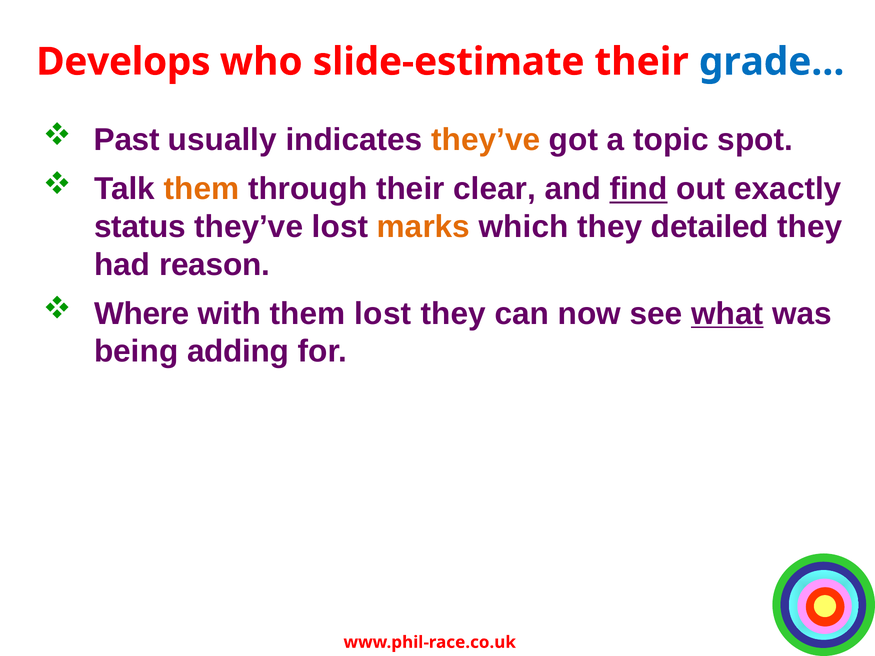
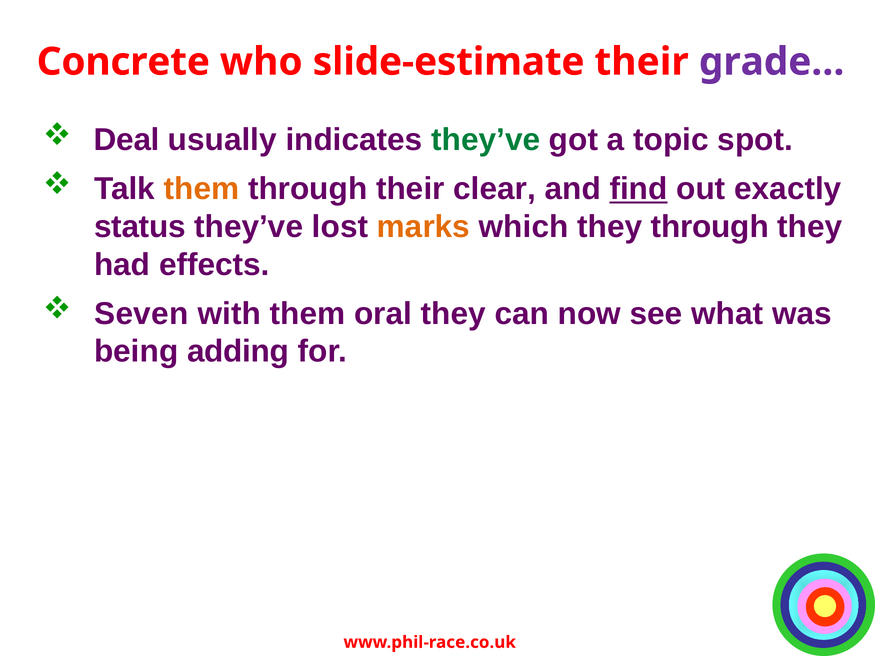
Develops: Develops -> Concrete (123, 62)
grade… colour: blue -> purple (772, 62)
Past: Past -> Deal (127, 140)
they’ve colour: orange -> green (486, 140)
they detailed: detailed -> through (710, 227)
reason: reason -> effects (214, 265)
Where: Where -> Seven (141, 314)
them lost: lost -> oral (383, 314)
what underline: present -> none (727, 314)
